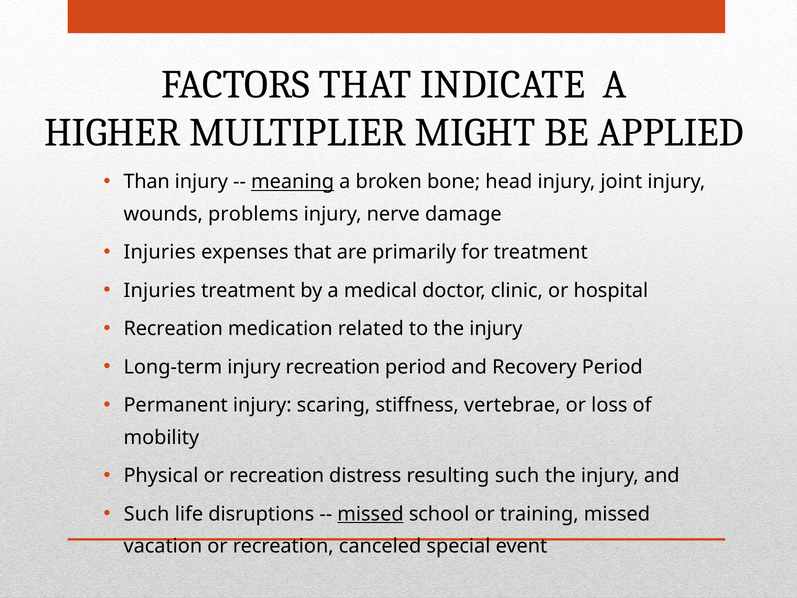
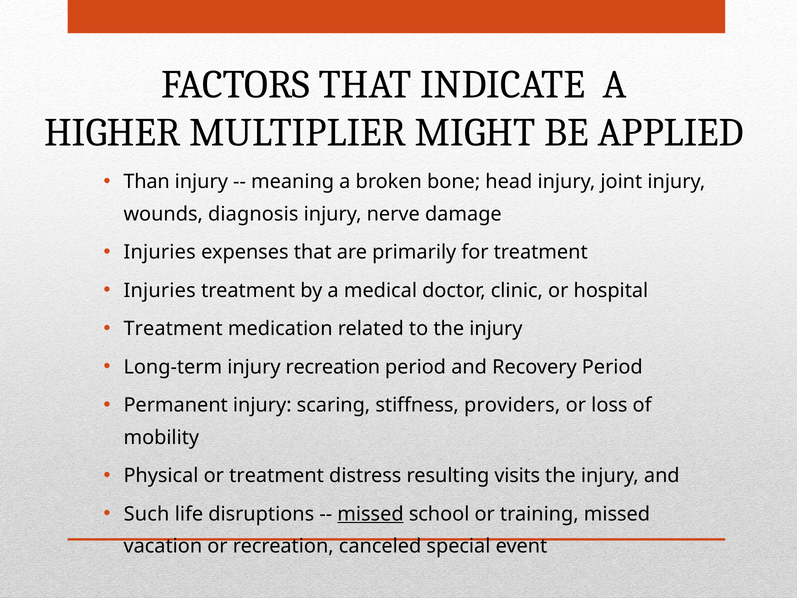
meaning underline: present -> none (293, 182)
problems: problems -> diagnosis (253, 214)
Recreation: Recreation -> Treatment (173, 329)
vertebrae: vertebrae -> providers (512, 405)
Physical or recreation: recreation -> treatment (277, 476)
resulting such: such -> visits (517, 476)
